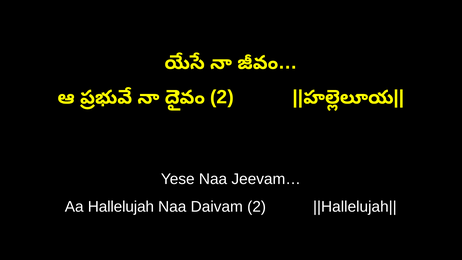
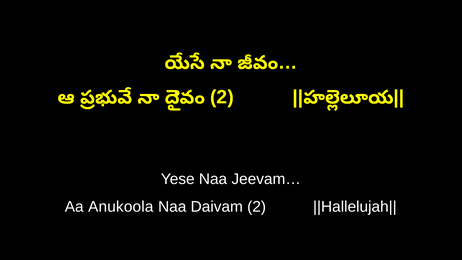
Hallelujah: Hallelujah -> Anukoola (121, 207)
